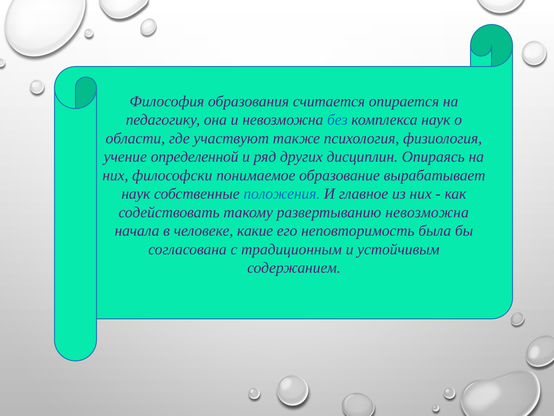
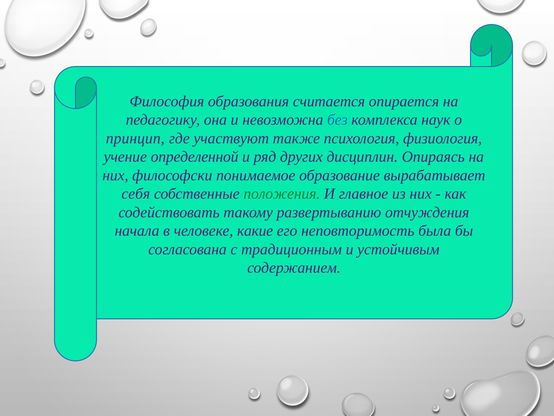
области: области -> принцип (135, 138)
наук: наук -> себя (136, 194)
положения colour: blue -> green (282, 194)
развертыванию невозможна: невозможна -> отчуждения (427, 212)
